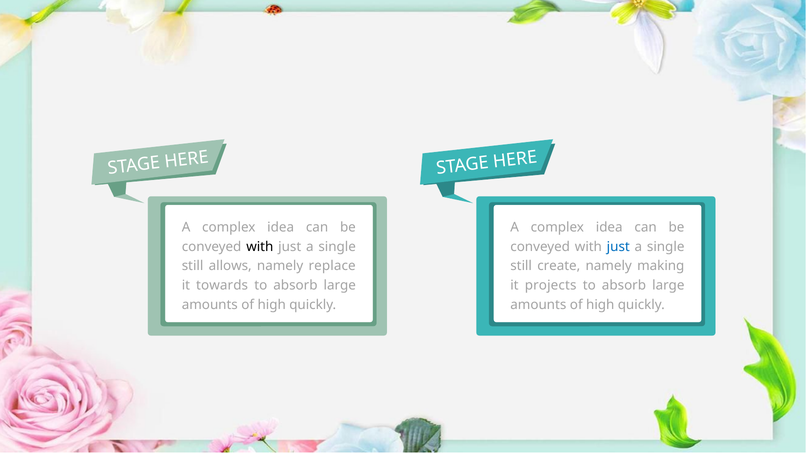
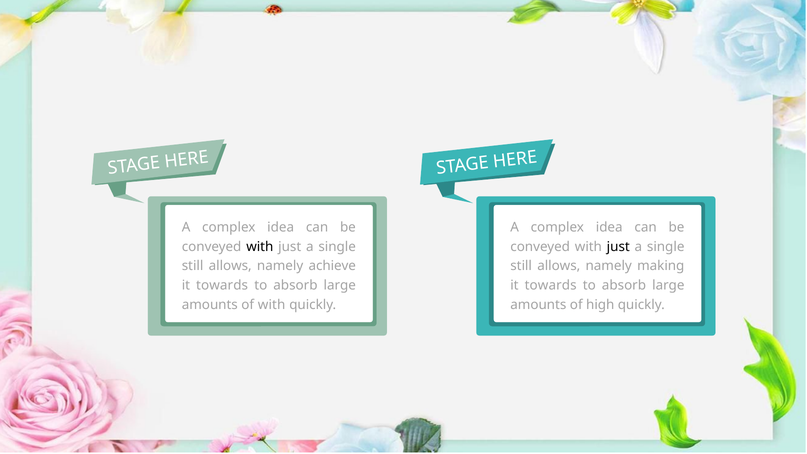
just colour: blue -> black (618, 247)
replace: replace -> achieve (332, 266)
create: create -> allows (559, 266)
projects: projects -> towards (551, 285)
high: high -> with (272, 305)
